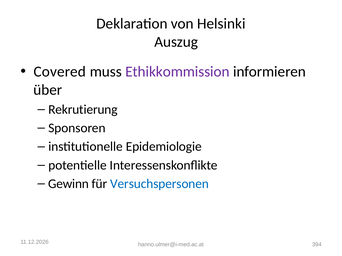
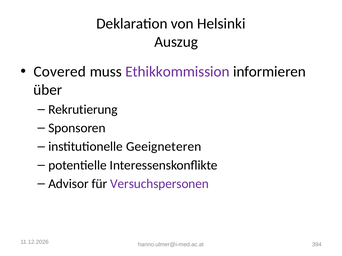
Epidemiologie: Epidemiologie -> Geeigneteren (164, 147)
Gewinn: Gewinn -> Advisor (68, 184)
Versuchspersonen colour: blue -> purple (160, 184)
